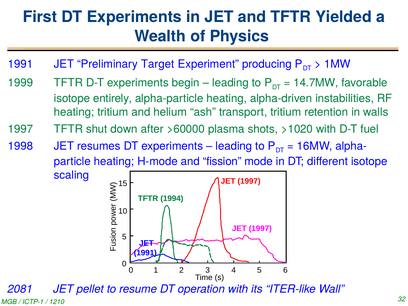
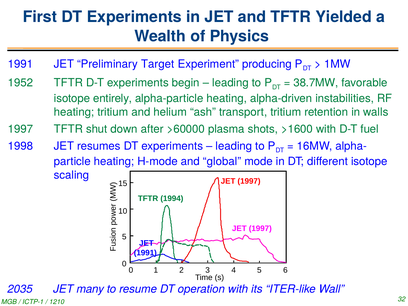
1999: 1999 -> 1952 (21, 83)
14.7MW: 14.7MW -> 38.7MW (316, 83)
>1020: >1020 -> >1600 (297, 129)
fission: fission -> global (222, 161)
2081: 2081 -> 2035 (20, 289)
pellet: pellet -> many (90, 289)
